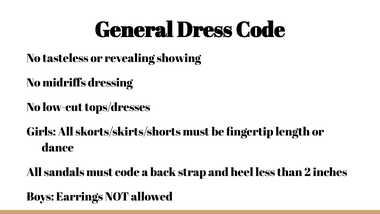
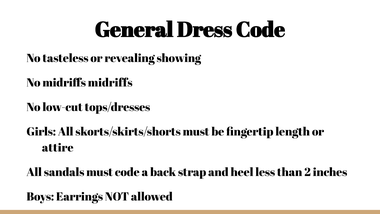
midriffs dressing: dressing -> midriffs (110, 83)
dance: dance -> attire (58, 148)
